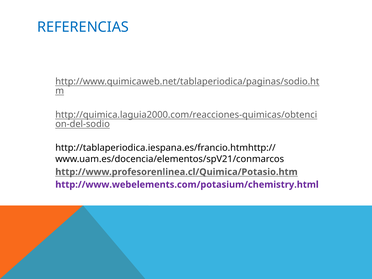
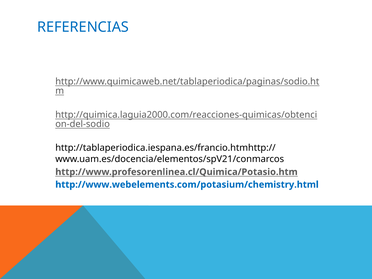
http://www.webelements.com/potasium/chemistry.html colour: purple -> blue (187, 185)
